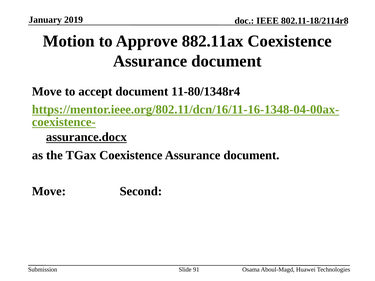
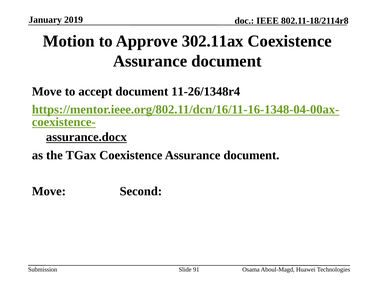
882.11ax: 882.11ax -> 302.11ax (213, 41)
11-80/1348r4: 11-80/1348r4 -> 11-26/1348r4 (206, 92)
